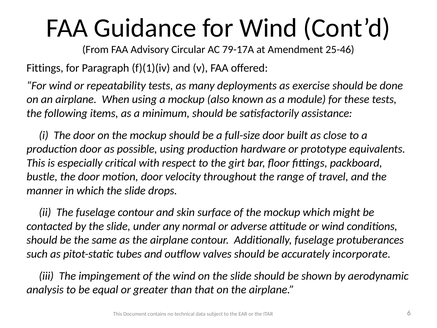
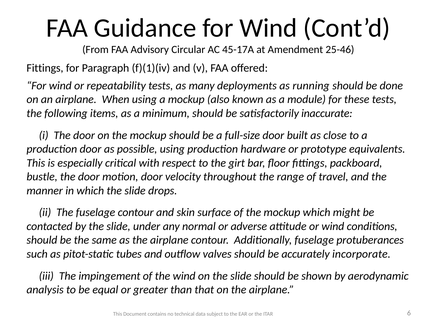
79-17A: 79-17A -> 45-17A (238, 50)
exercise: exercise -> running (311, 86)
assistance: assistance -> inaccurate (327, 113)
